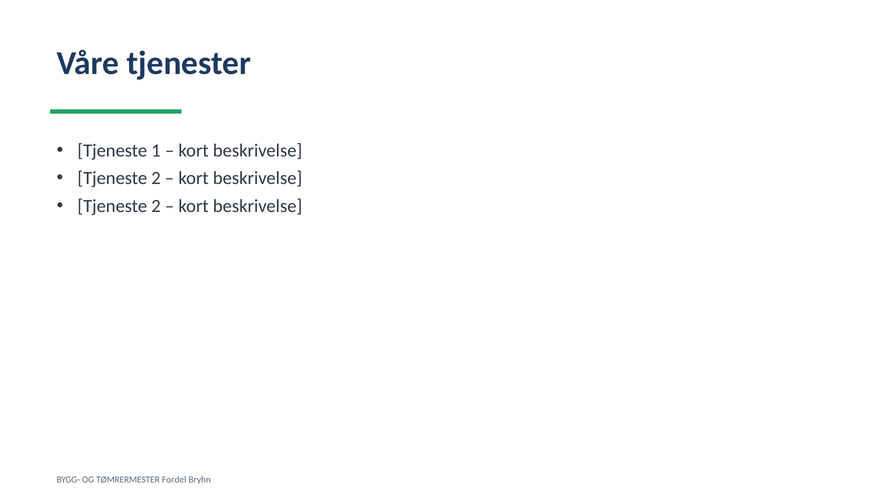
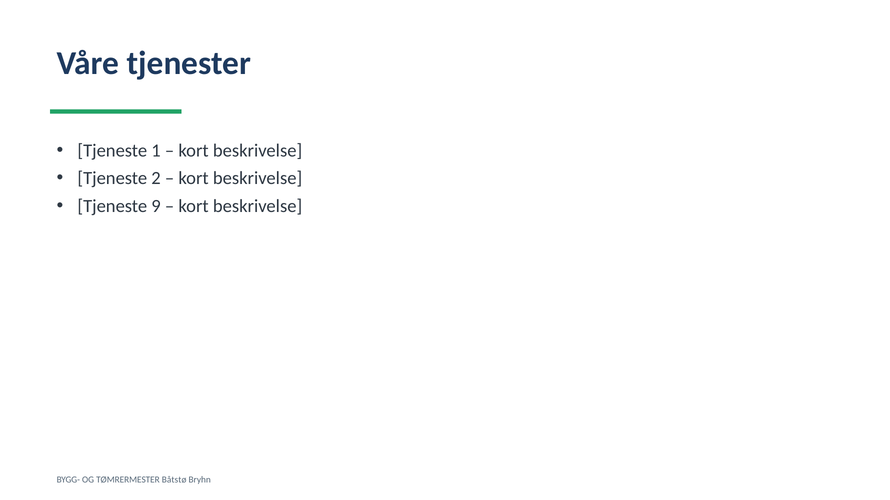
2: 2 -> 9 (156, 206)
Fordel: Fordel -> Båtstø (174, 480)
